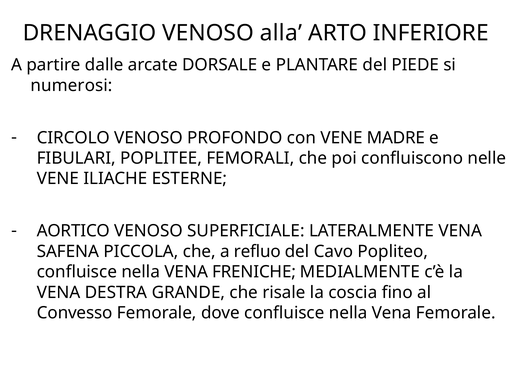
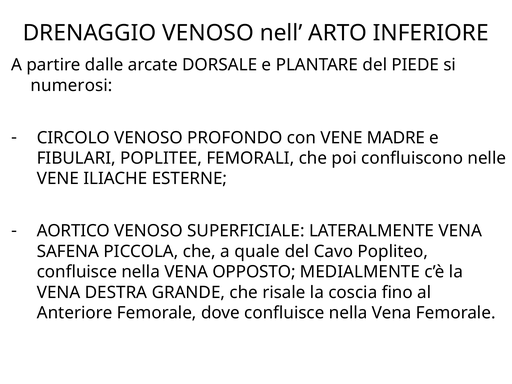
alla: alla -> nell (281, 33)
refluo: refluo -> quale (257, 251)
FRENICHE: FRENICHE -> OPPOSTO (254, 272)
Convesso: Convesso -> Anteriore (75, 313)
